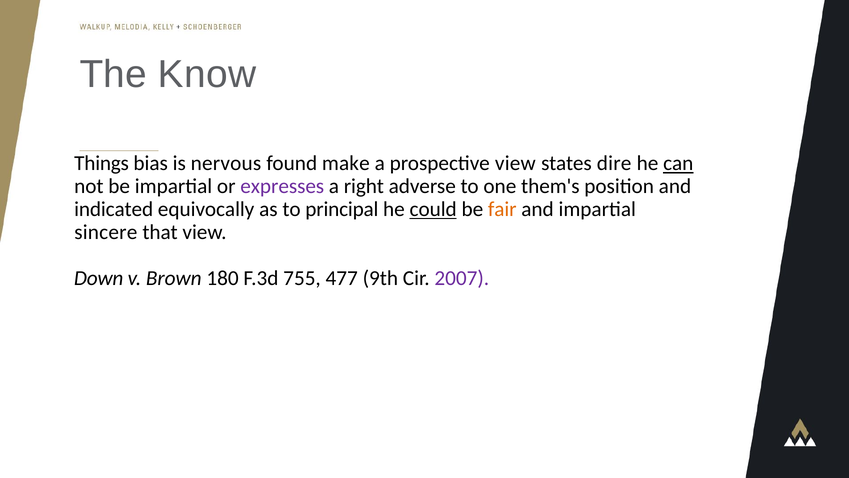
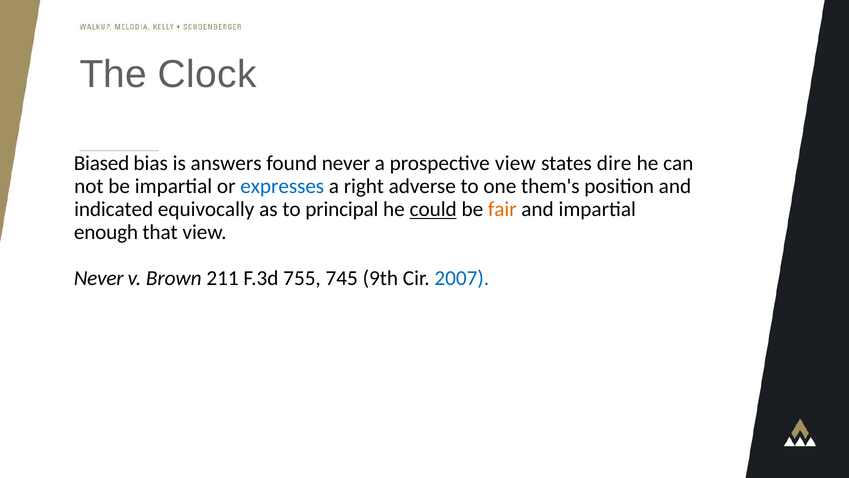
Know: Know -> Clock (207, 74)
Things: Things -> Biased (102, 163)
nervous: nervous -> answers (226, 163)
found make: make -> never (346, 163)
can underline: present -> none (678, 163)
expresses colour: purple -> blue (282, 186)
sincere: sincere -> enough (106, 232)
Down: Down -> Never (99, 278)
180: 180 -> 211 (223, 278)
477: 477 -> 745 (342, 278)
2007 colour: purple -> blue (462, 278)
